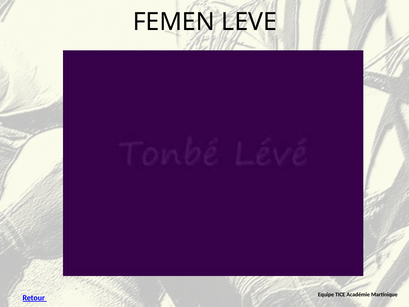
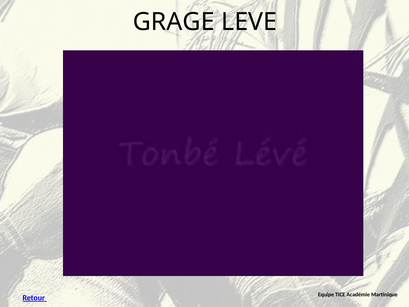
FEMEN: FEMEN -> GRAGE (174, 22)
